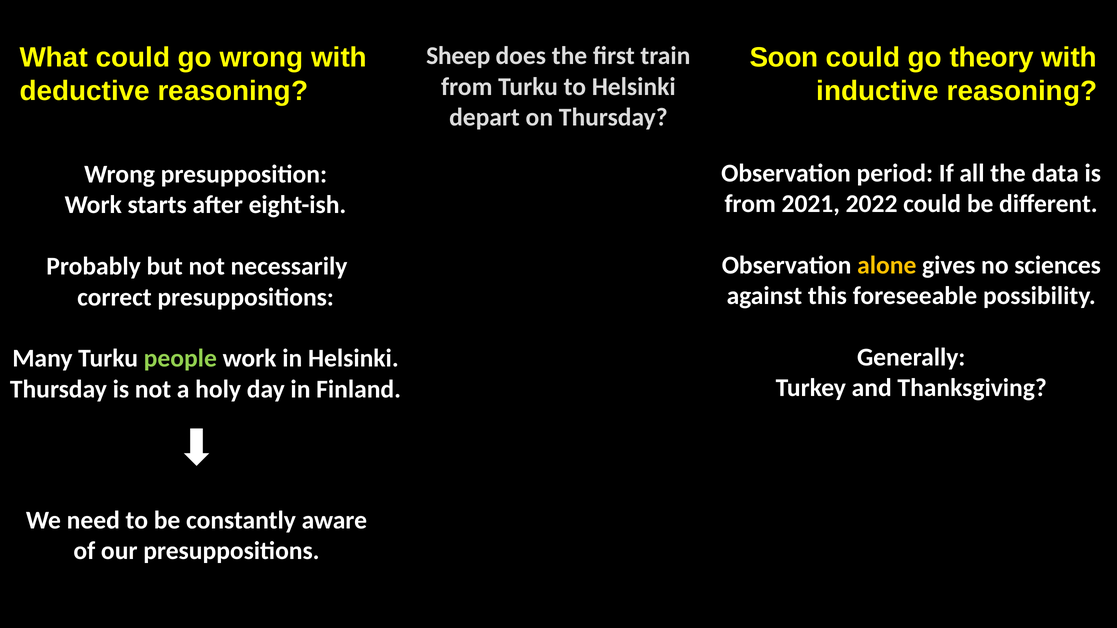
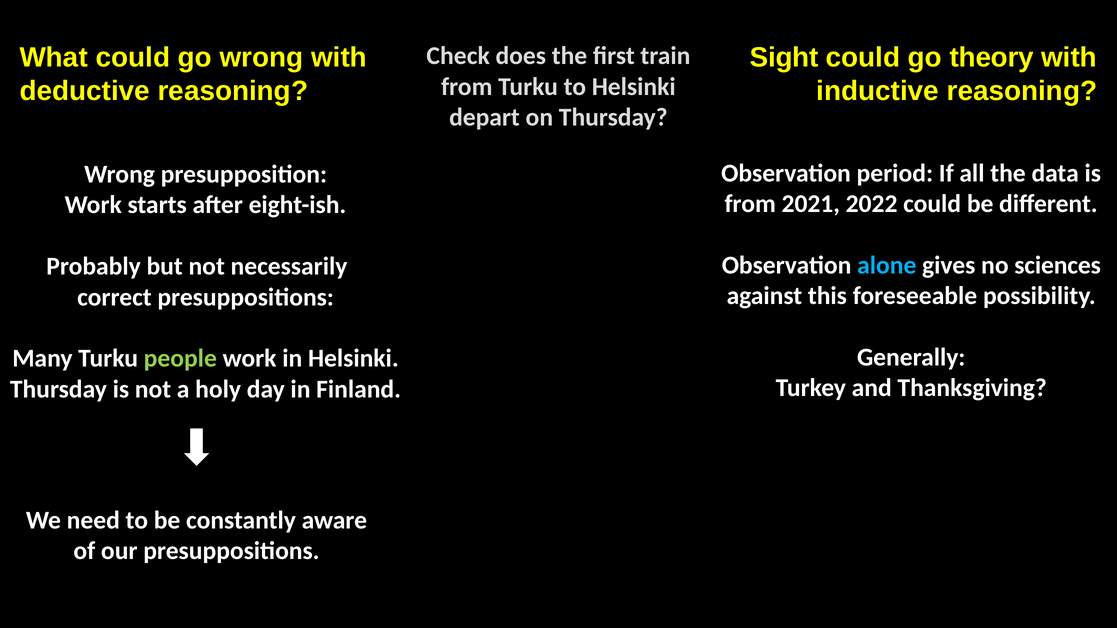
Soon: Soon -> Sight (784, 58)
Sheep: Sheep -> Check (458, 56)
alone colour: yellow -> light blue (887, 265)
